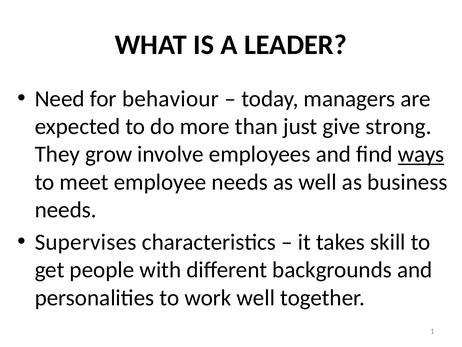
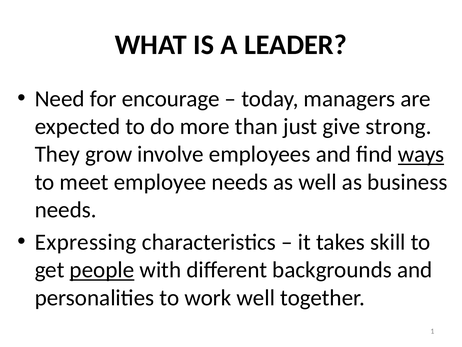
behaviour: behaviour -> encourage (171, 99)
Supervises: Supervises -> Expressing (86, 242)
people underline: none -> present (102, 270)
